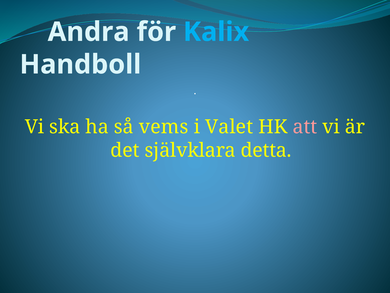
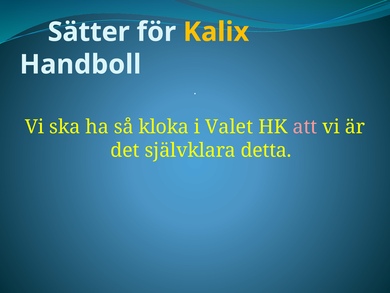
Andra: Andra -> Sätter (89, 32)
Kalix colour: light blue -> yellow (216, 32)
vems: vems -> kloka (164, 127)
